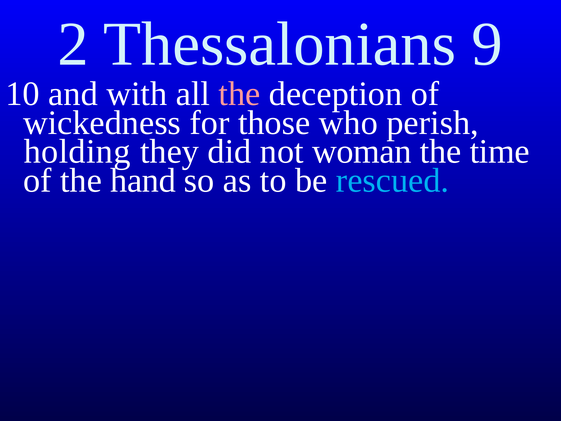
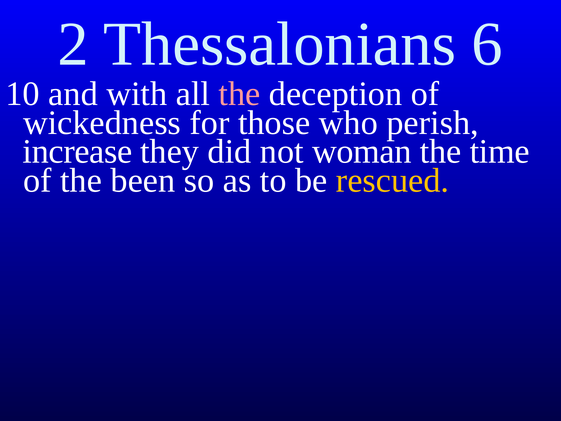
9: 9 -> 6 (487, 44)
holding: holding -> increase (77, 151)
hand: hand -> been (143, 180)
rescued colour: light blue -> yellow (393, 180)
